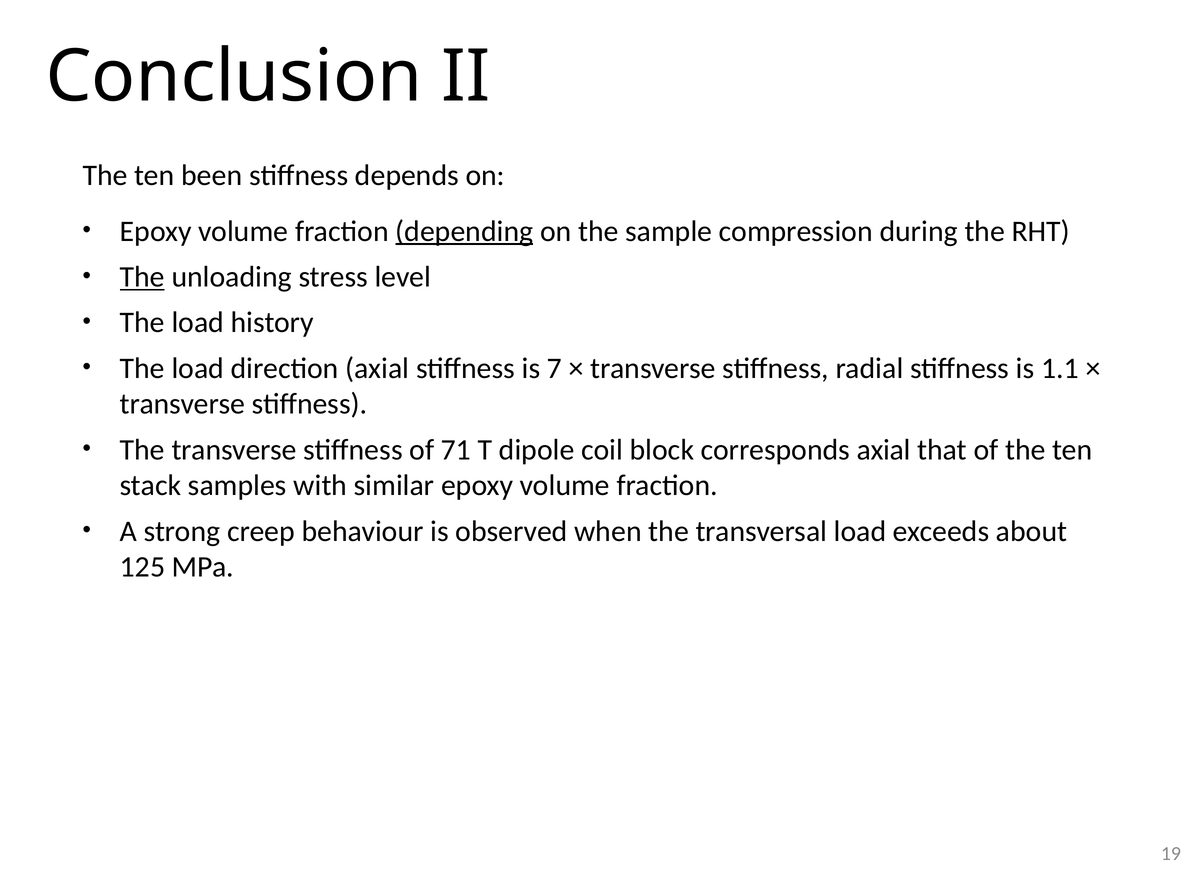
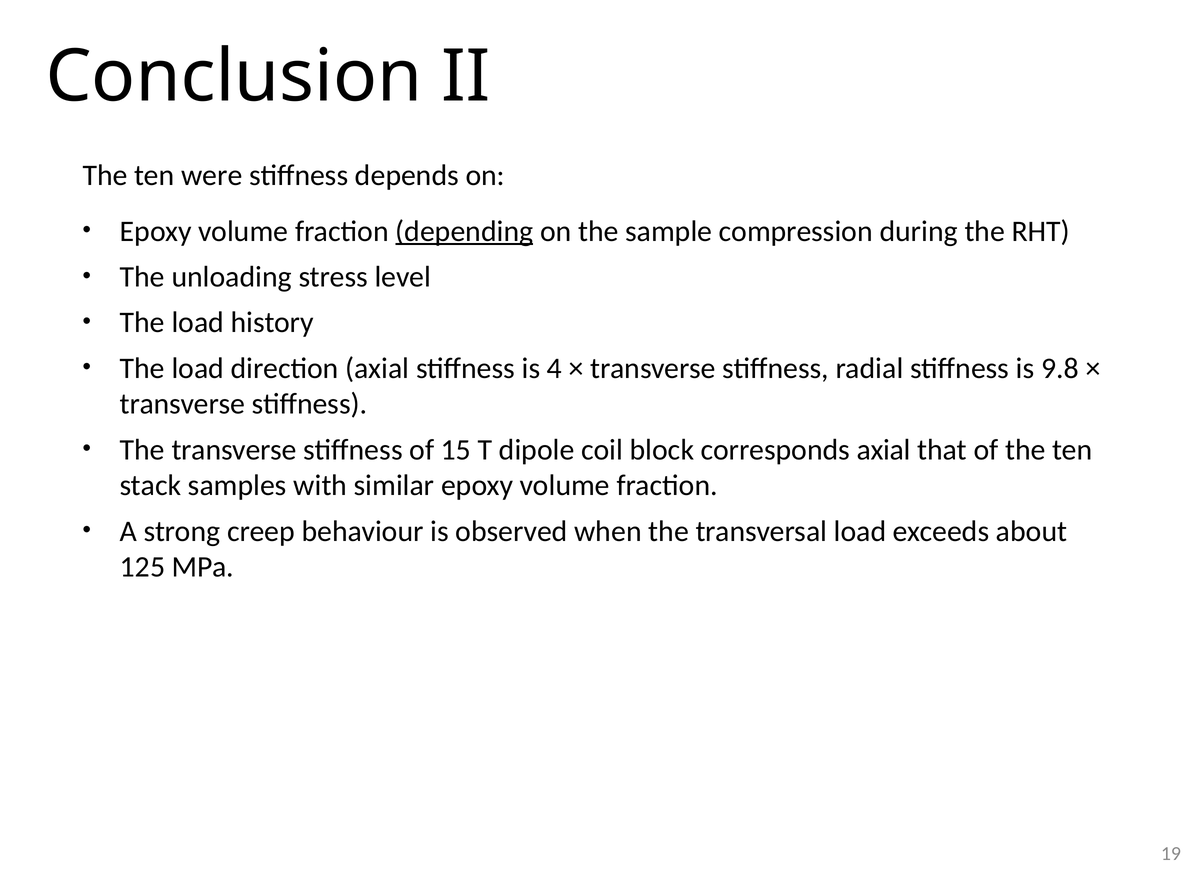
been: been -> were (212, 176)
The underline: present -> none (142, 277)
7: 7 -> 4 (554, 369)
1.1: 1.1 -> 9.8 (1060, 369)
71: 71 -> 15 (456, 450)
